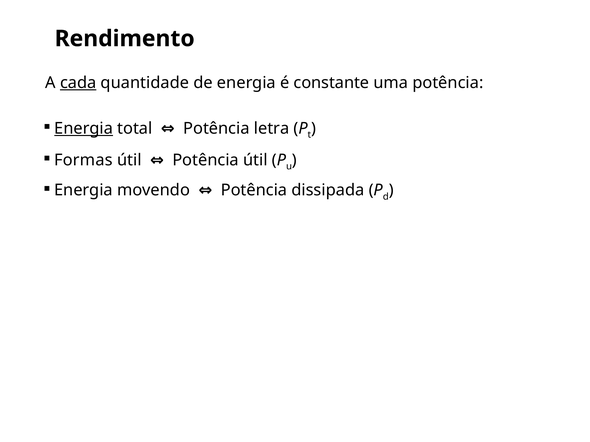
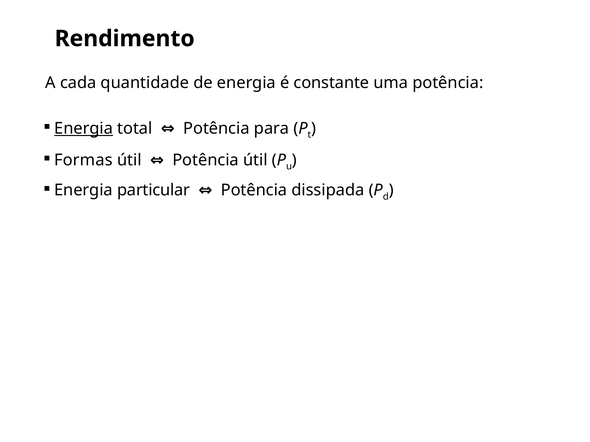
cada underline: present -> none (78, 83)
letra: letra -> para (272, 129)
movendo: movendo -> particular (154, 190)
